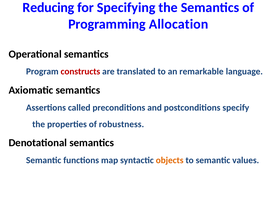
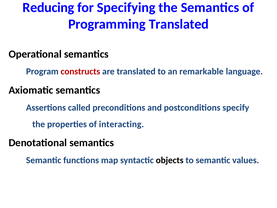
Programming Allocation: Allocation -> Translated (179, 24)
robustness: robustness -> interacting (121, 124)
objects colour: orange -> black (170, 160)
